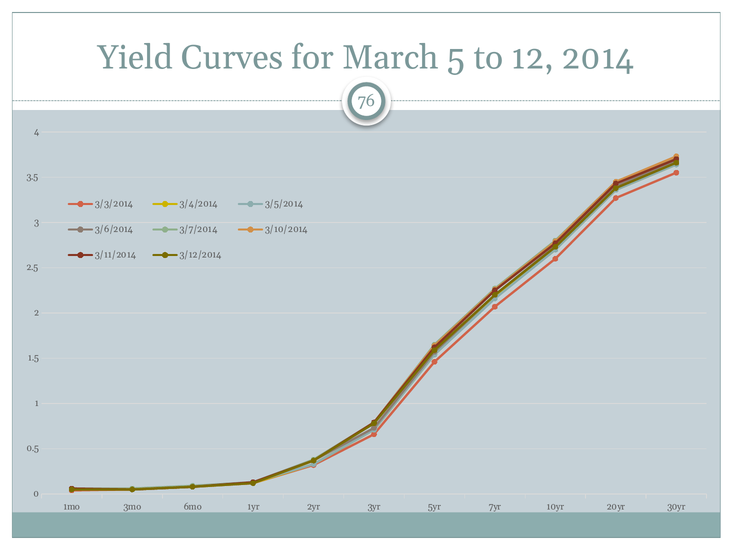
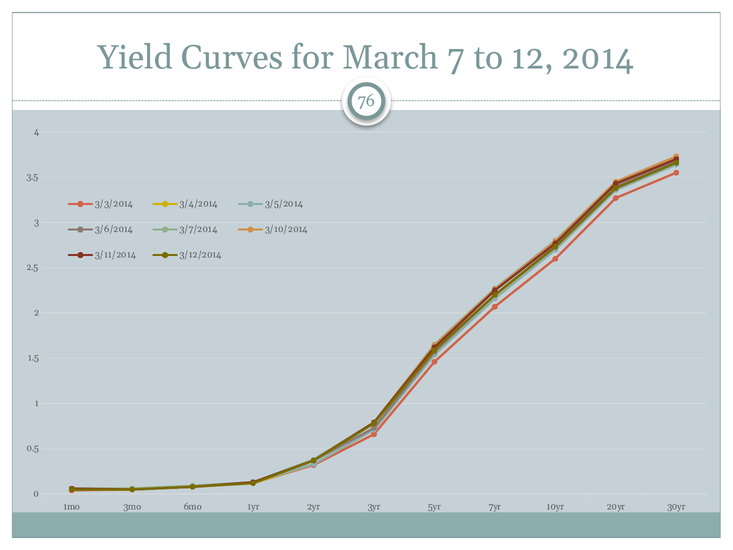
5: 5 -> 7 (456, 58)
